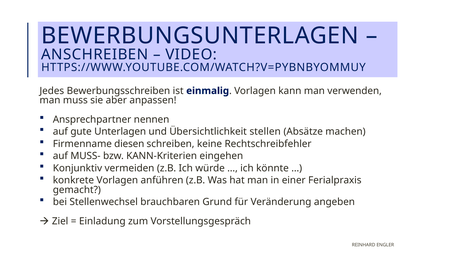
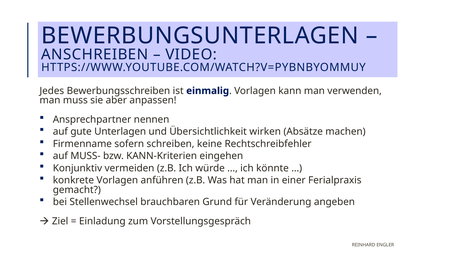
stellen: stellen -> wirken (265, 132)
diesen: diesen -> sofern (129, 144)
